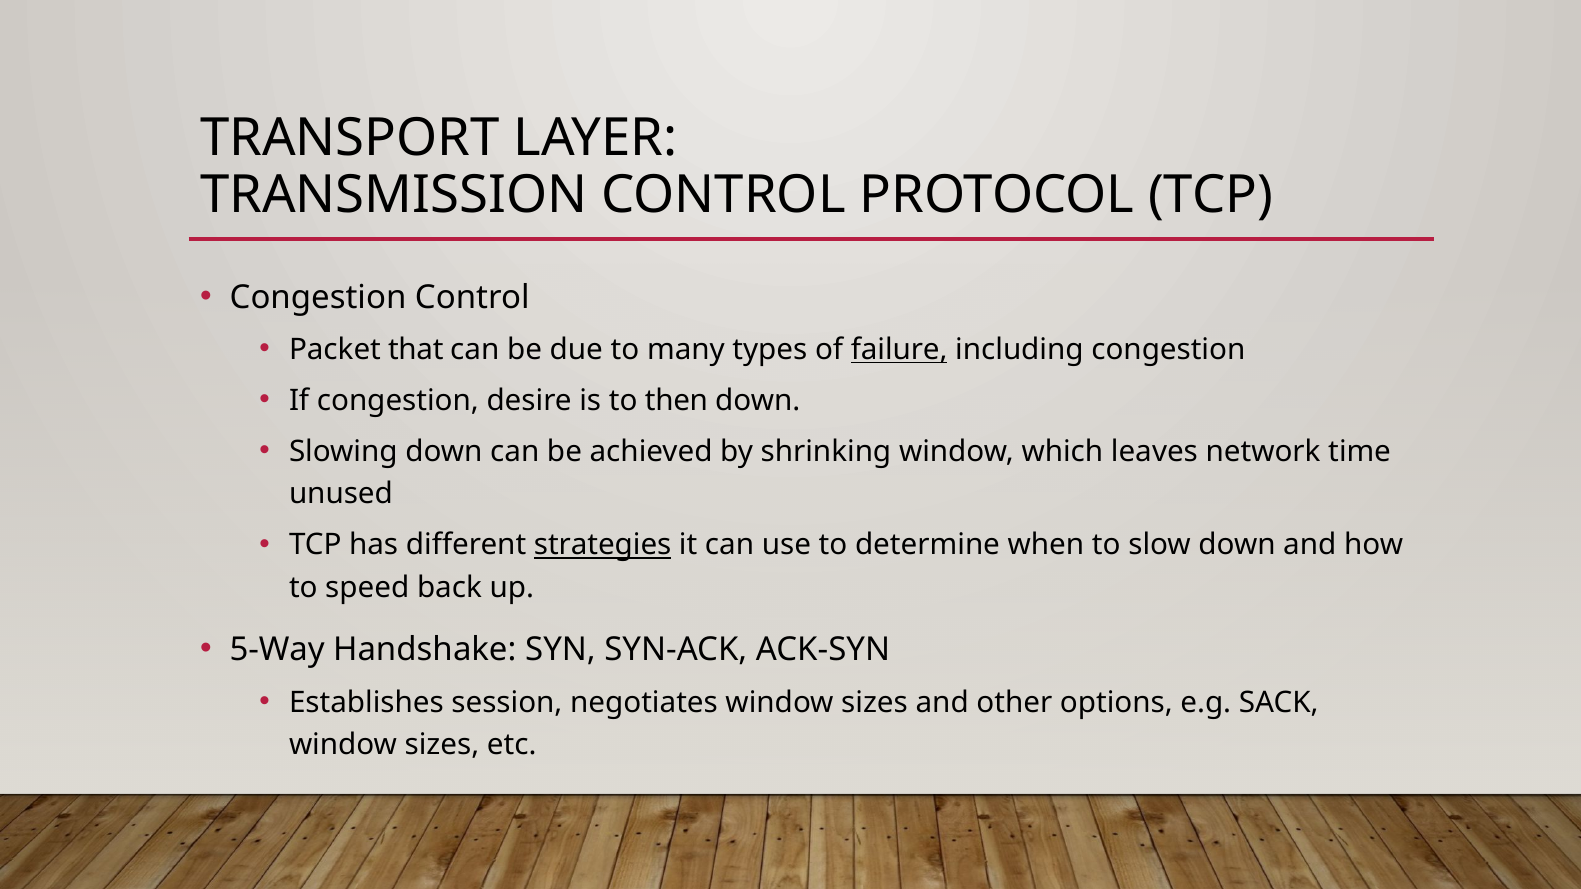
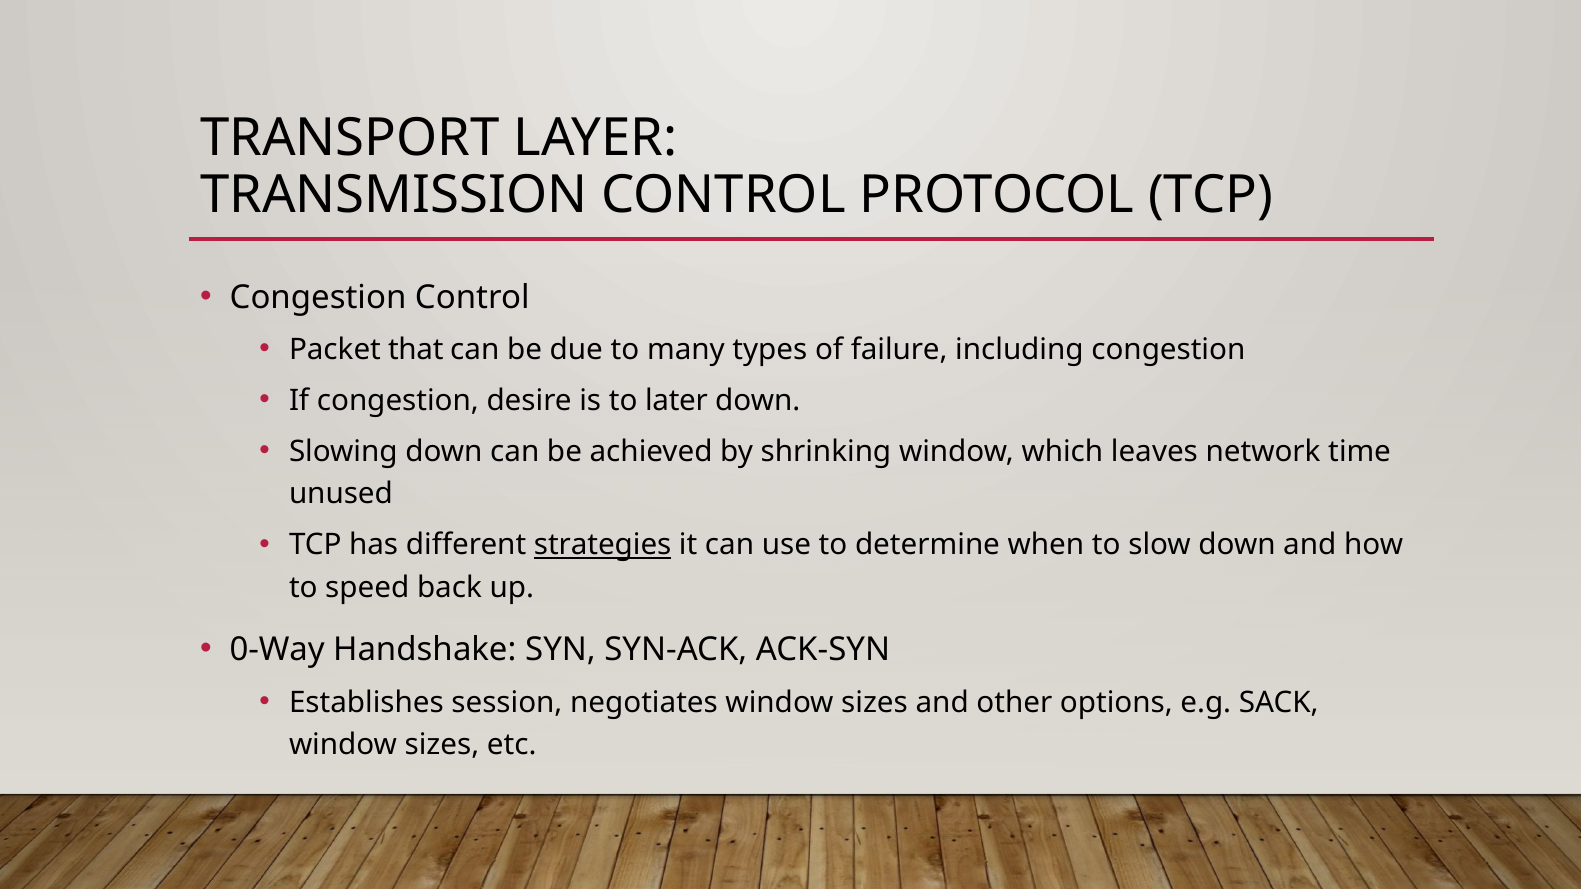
failure underline: present -> none (899, 350)
then: then -> later (676, 401)
5-Way: 5-Way -> 0-Way (277, 650)
